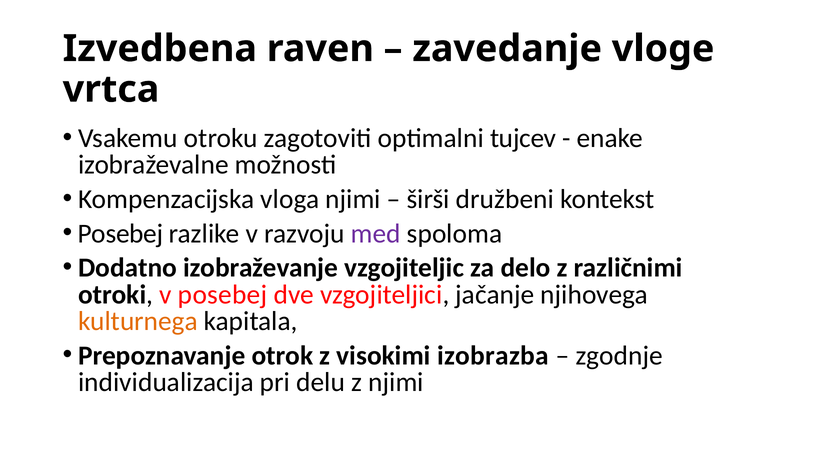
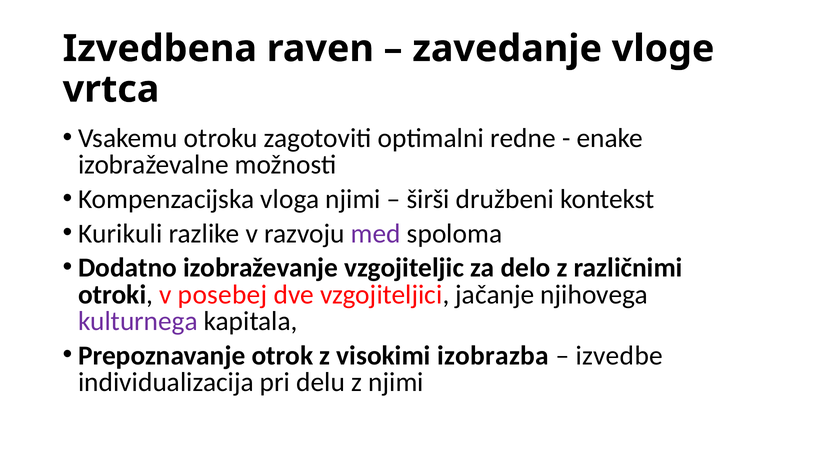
tujcev: tujcev -> redne (523, 138)
Posebej: Posebej -> Kurikuli (120, 234)
kulturnega colour: orange -> purple (138, 321)
zgodnje: zgodnje -> izvedbe (619, 356)
